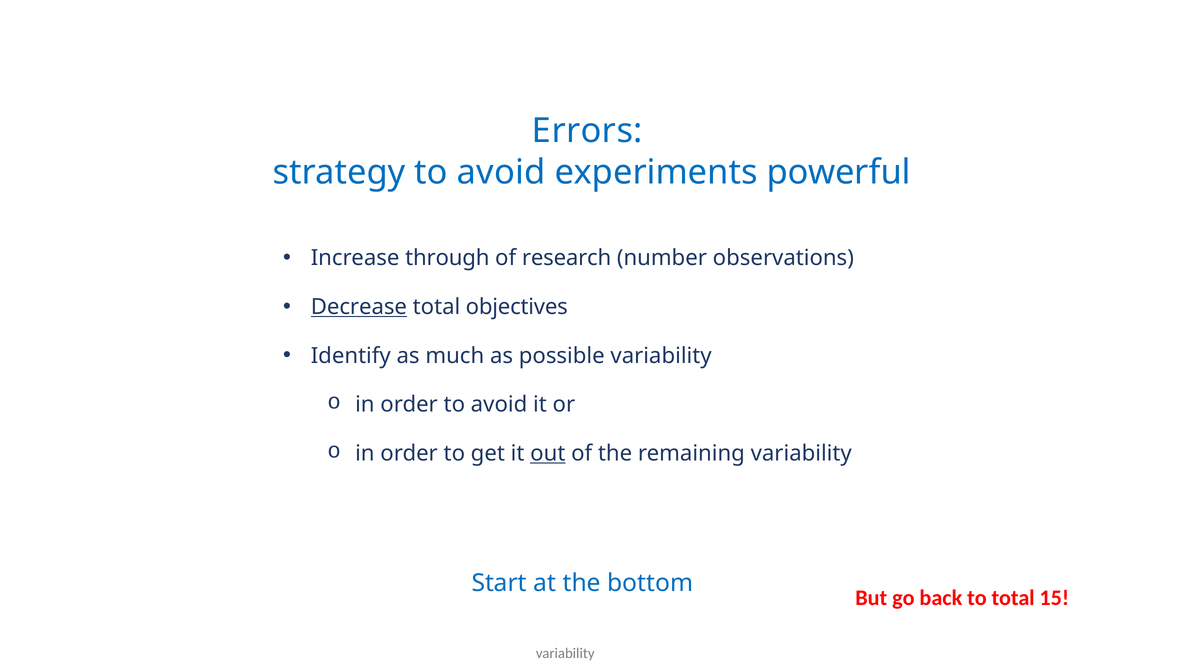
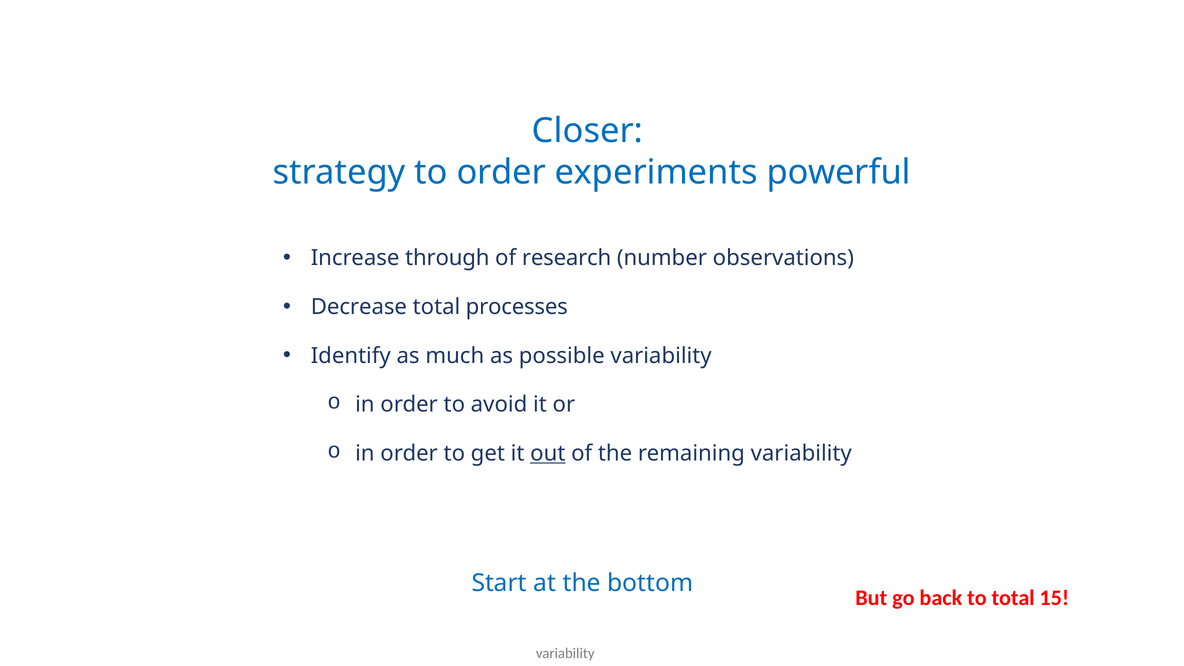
Errors: Errors -> Closer (588, 131)
strategy to avoid: avoid -> order (501, 173)
Decrease underline: present -> none (359, 307)
objectives: objectives -> processes (517, 307)
